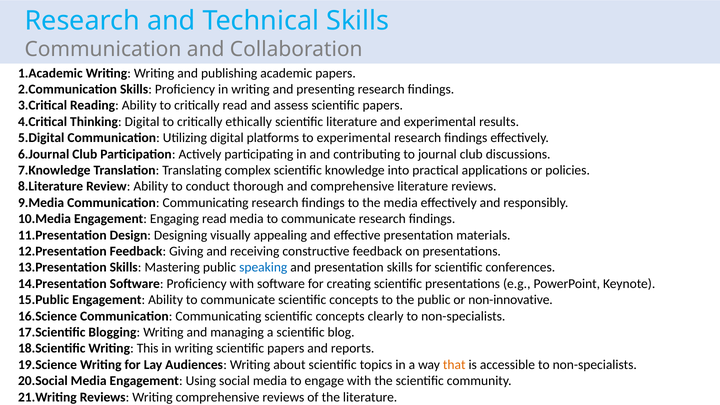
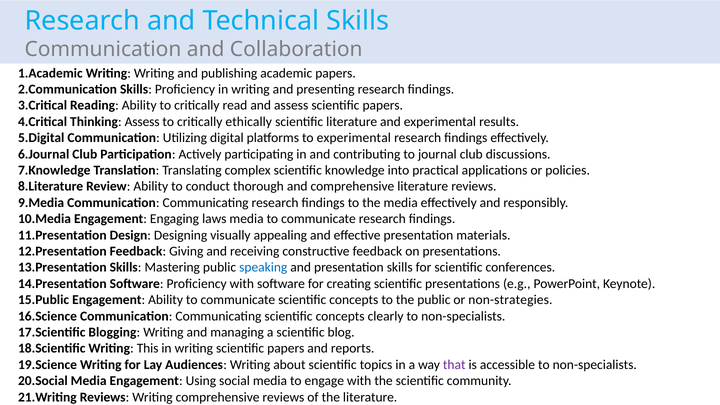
Thinking Digital: Digital -> Assess (142, 122)
Engaging read: read -> laws (214, 219)
non-innovative: non-innovative -> non-strategies (510, 300)
that colour: orange -> purple (454, 365)
